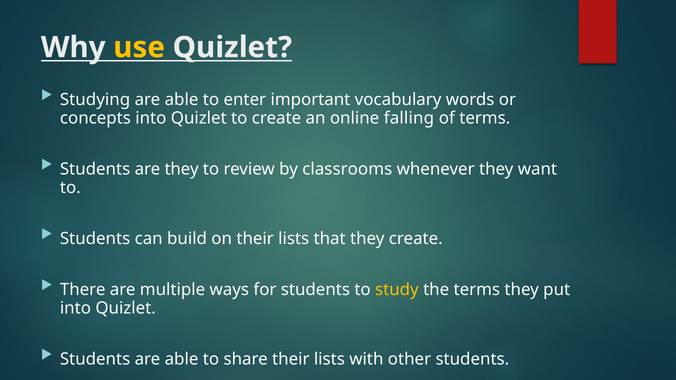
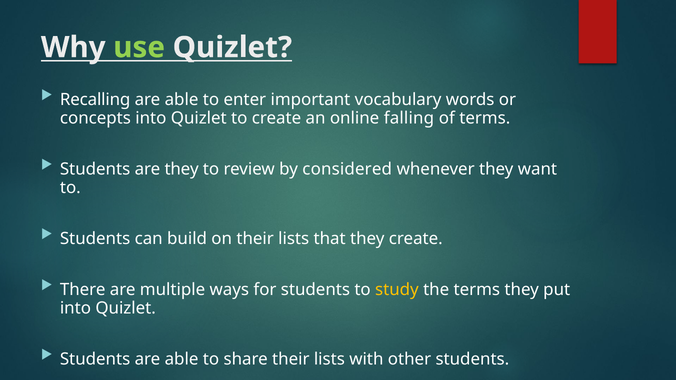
use colour: yellow -> light green (139, 47)
Studying: Studying -> Recalling (95, 100)
classrooms: classrooms -> considered (347, 169)
